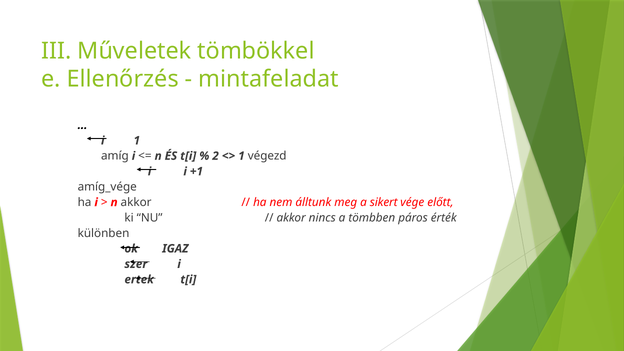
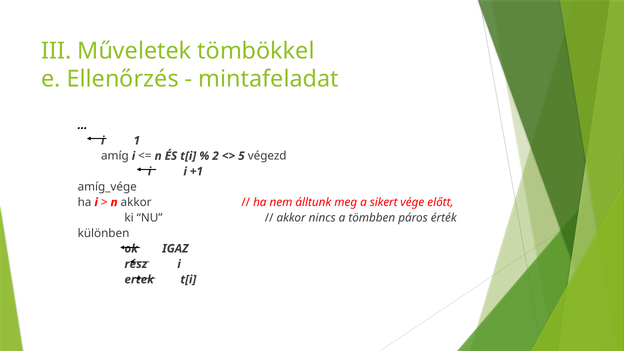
1: 1 -> 5 (241, 156)
szer: szer -> rész (136, 264)
